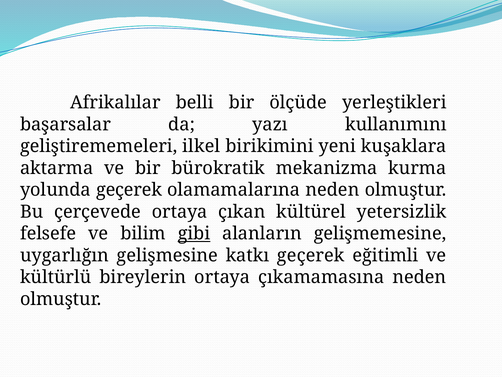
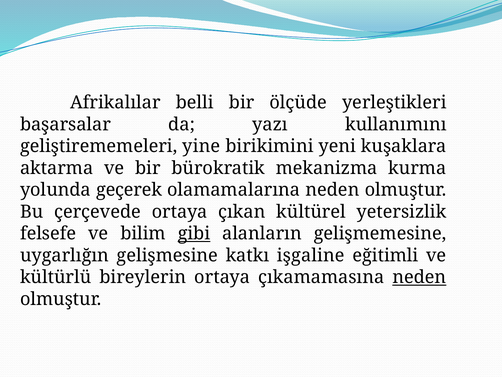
ilkel: ilkel -> yine (201, 146)
katkı geçerek: geçerek -> işgaline (311, 255)
neden underline: none -> present (419, 277)
